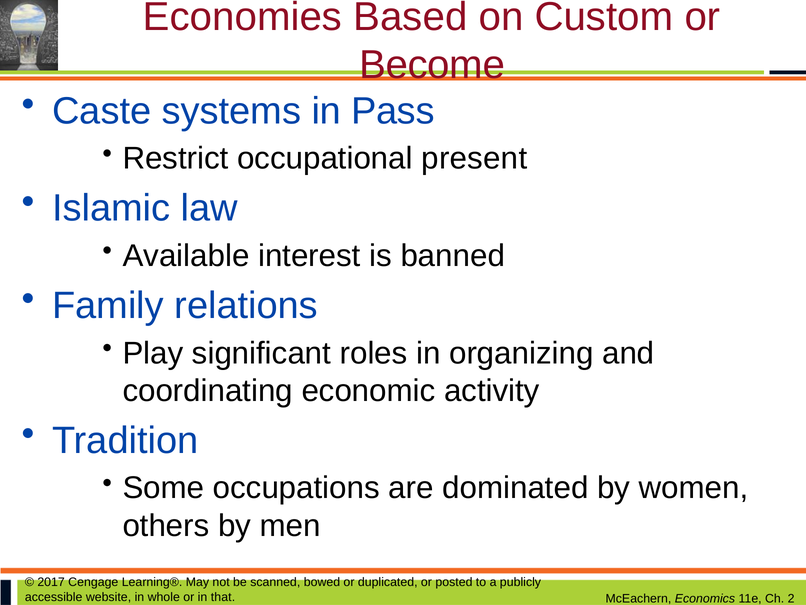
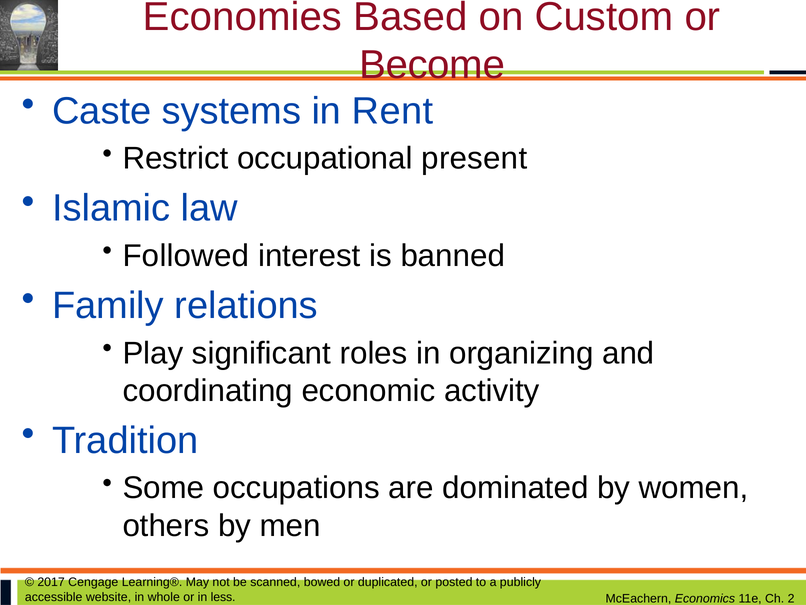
Pass: Pass -> Rent (393, 111)
Available: Available -> Followed (186, 256)
that: that -> less (223, 597)
